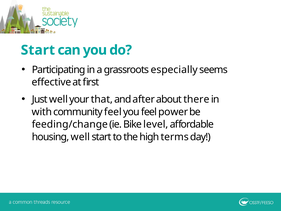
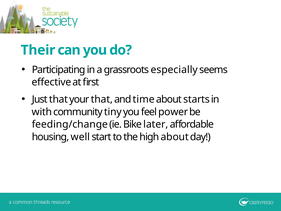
Start: Start -> Their (38, 50)
Just well: well -> that (59, 99)
after: after -> time (144, 99)
there: there -> starts (197, 99)
community feel: feel -> tiny (113, 112)
level: level -> later (156, 124)
high terms: terms -> about (175, 137)
